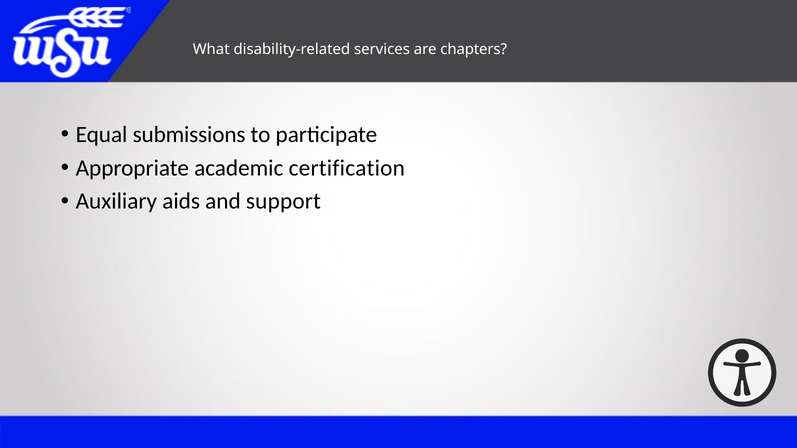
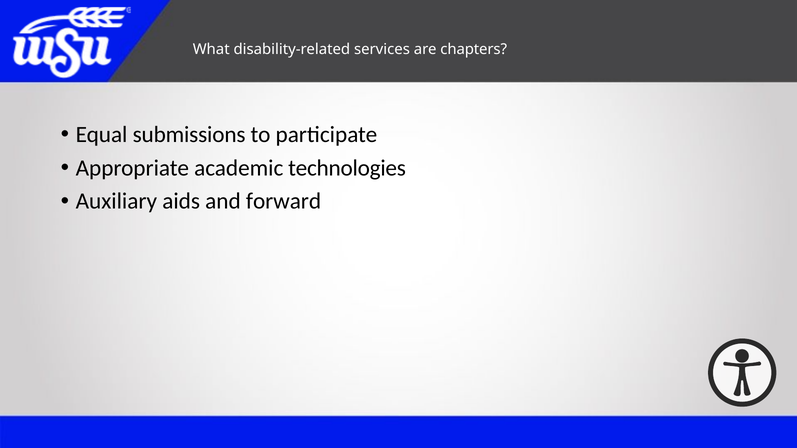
certification: certification -> technologies (347, 168)
support: support -> forward (284, 201)
